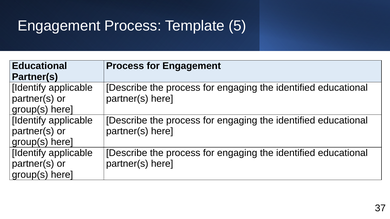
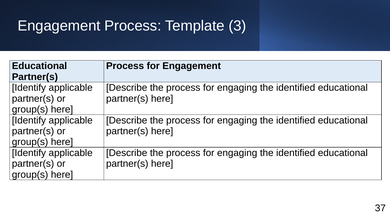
5: 5 -> 3 (237, 26)
